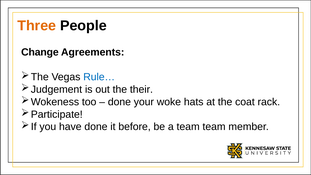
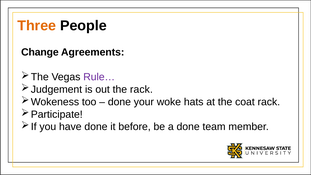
Rule… colour: blue -> purple (99, 77)
the their: their -> rack (141, 89)
a team: team -> done (188, 127)
